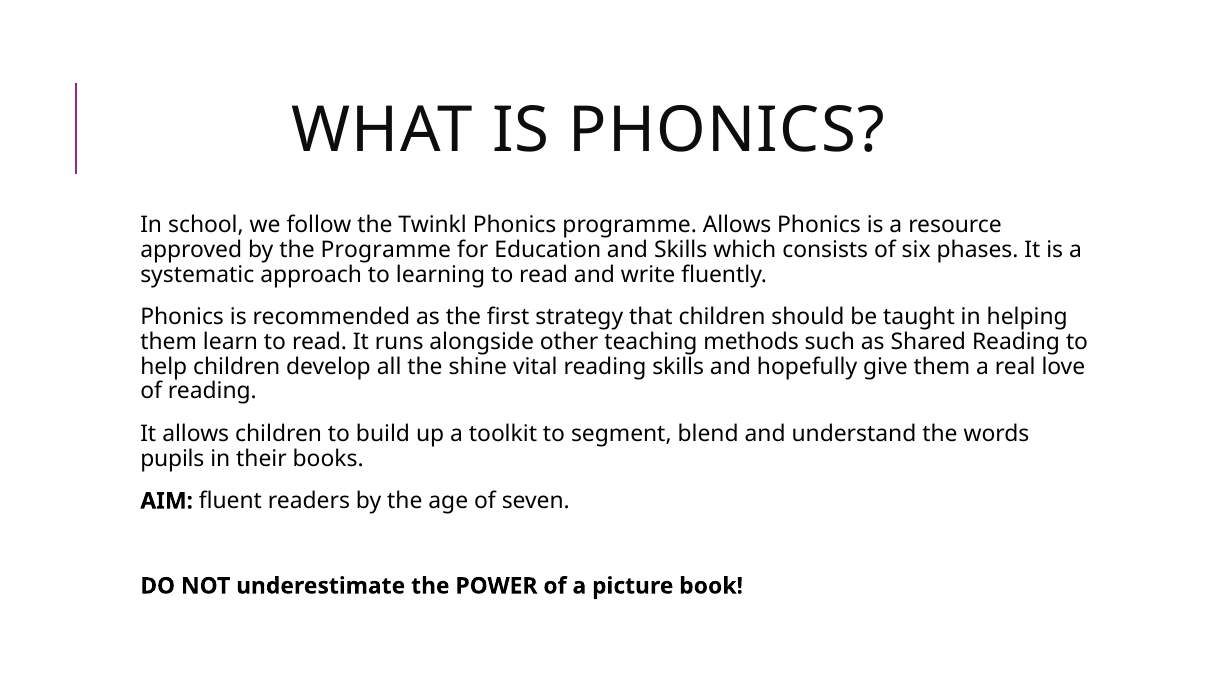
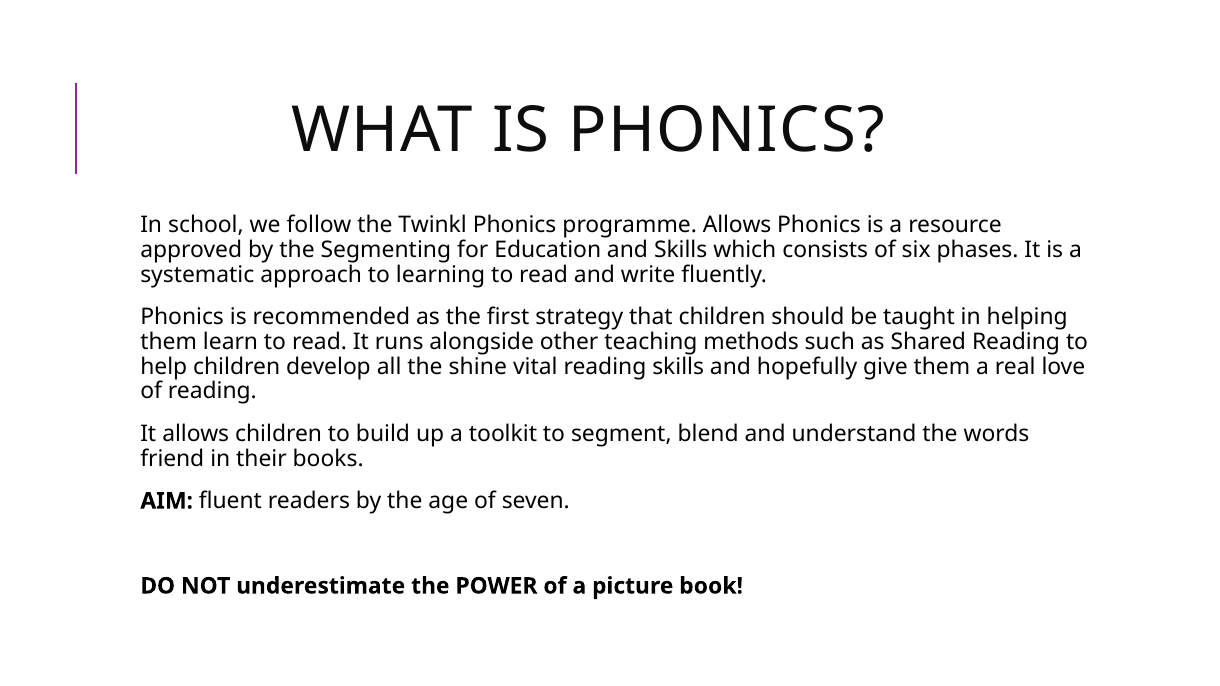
the Programme: Programme -> Segmenting (386, 250)
pupils: pupils -> friend (172, 459)
